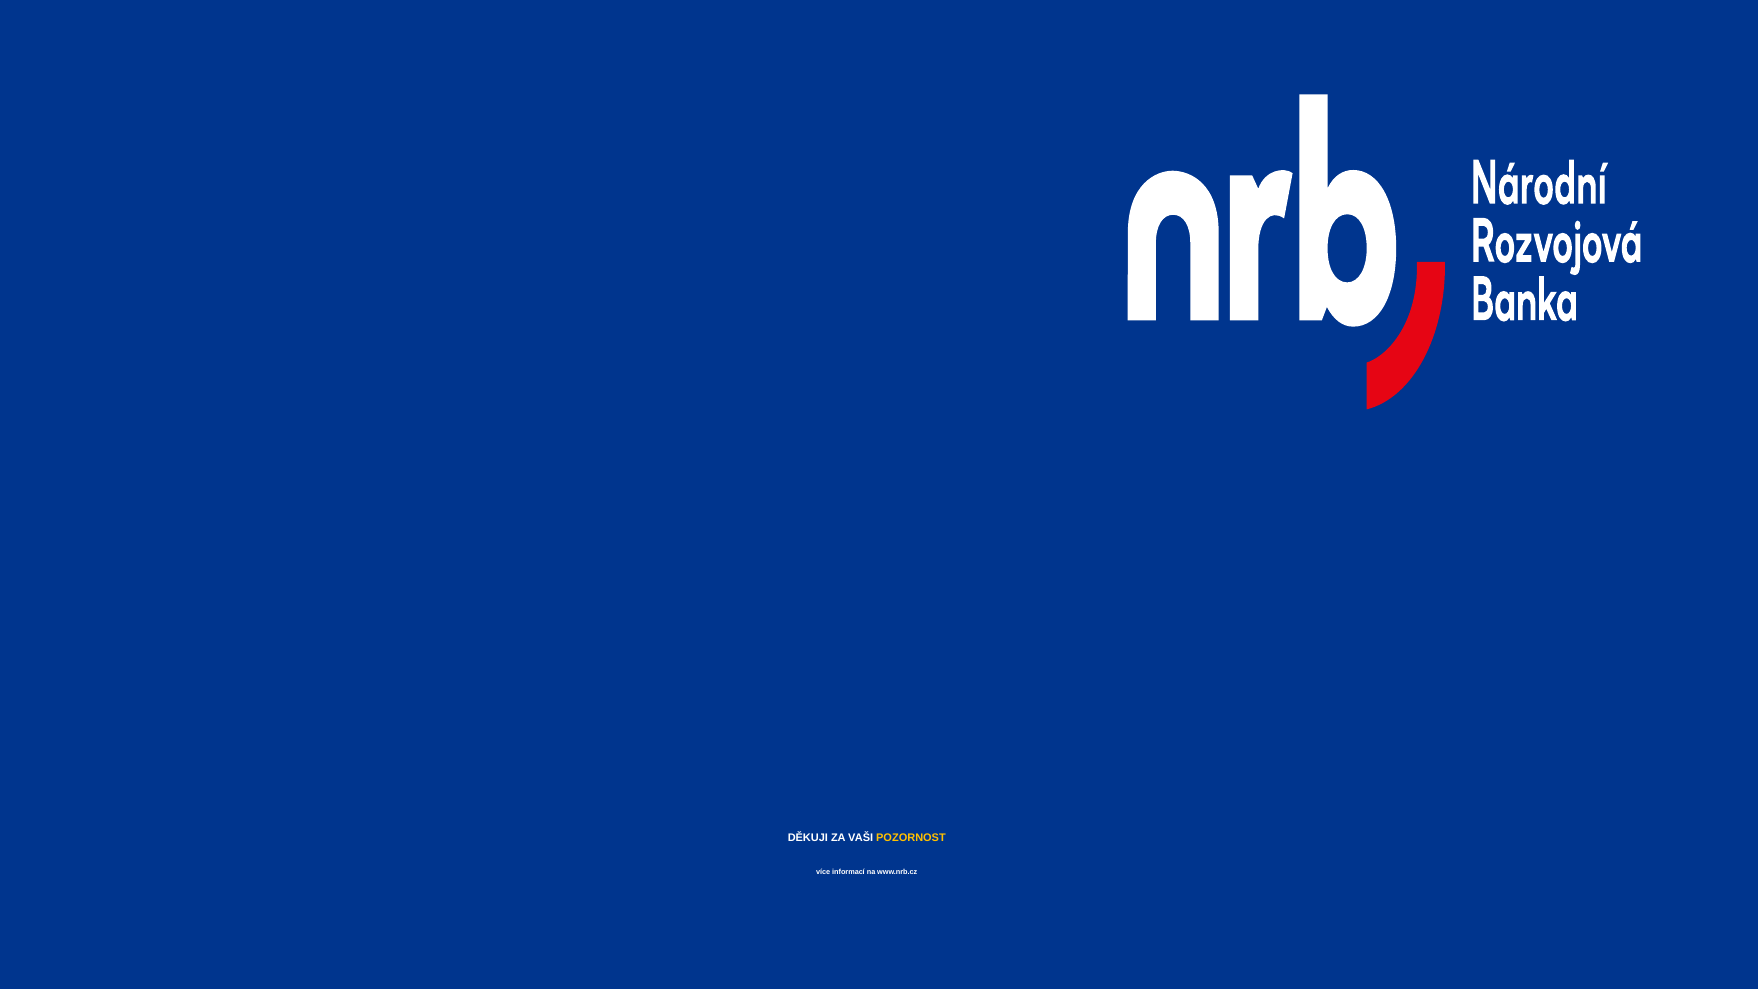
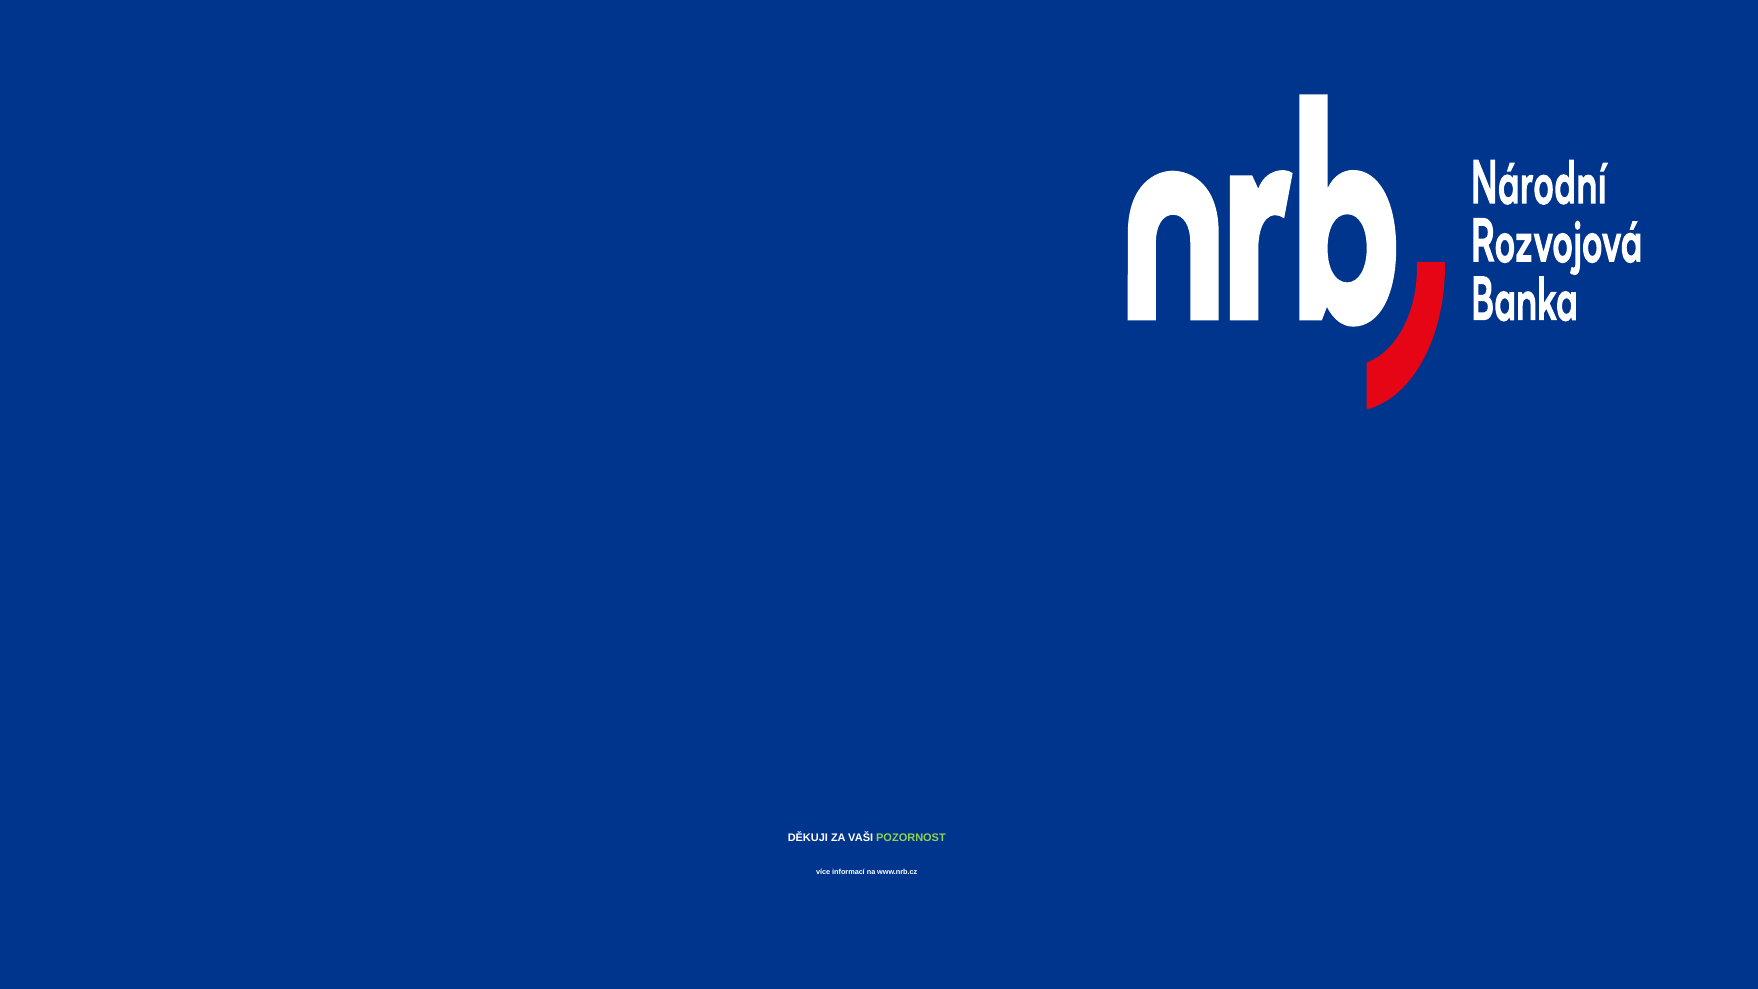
POZORNOST colour: yellow -> light green (911, 838)
